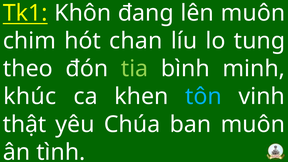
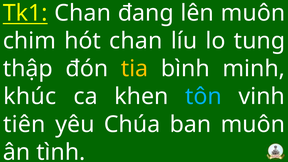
Tk1 Khôn: Khôn -> Chan (83, 13)
theo: theo -> thập (28, 69)
tia colour: light green -> yellow (135, 69)
thật: thật -> tiên (24, 124)
